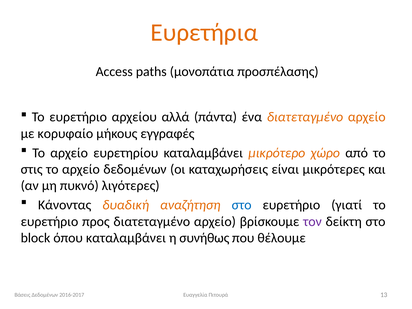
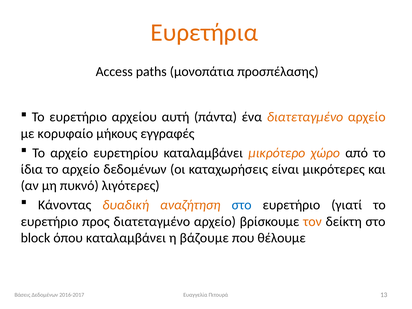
αλλά: αλλά -> αυτή (175, 117)
στις: στις -> ίδια (32, 169)
τον colour: purple -> orange (312, 221)
συνήθως: συνήθως -> βάζουμε (204, 238)
